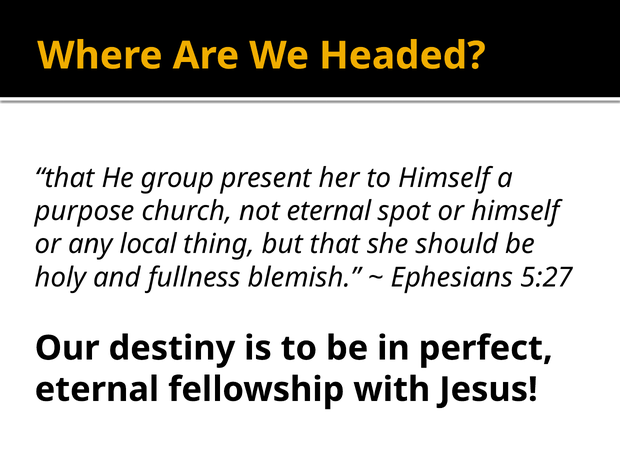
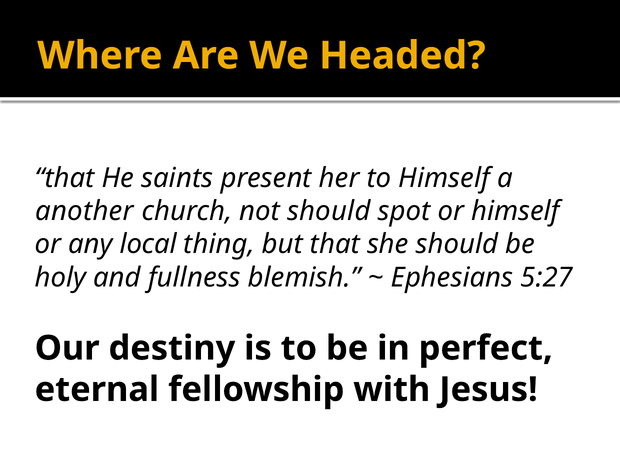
group: group -> saints (177, 178)
purpose: purpose -> another (85, 211)
not eternal: eternal -> should (329, 211)
